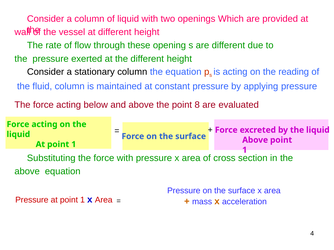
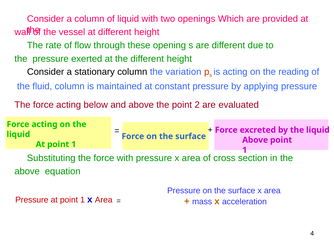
the equation: equation -> variation (183, 72)
8: 8 -> 2 (197, 105)
